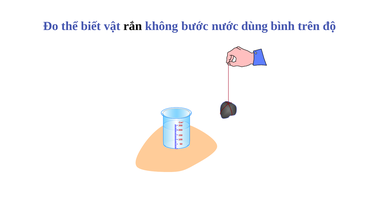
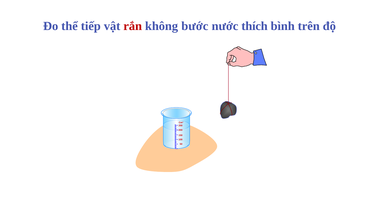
biết: biết -> tiếp (91, 26)
rắn colour: black -> red (133, 26)
dùng: dùng -> thích (255, 26)
